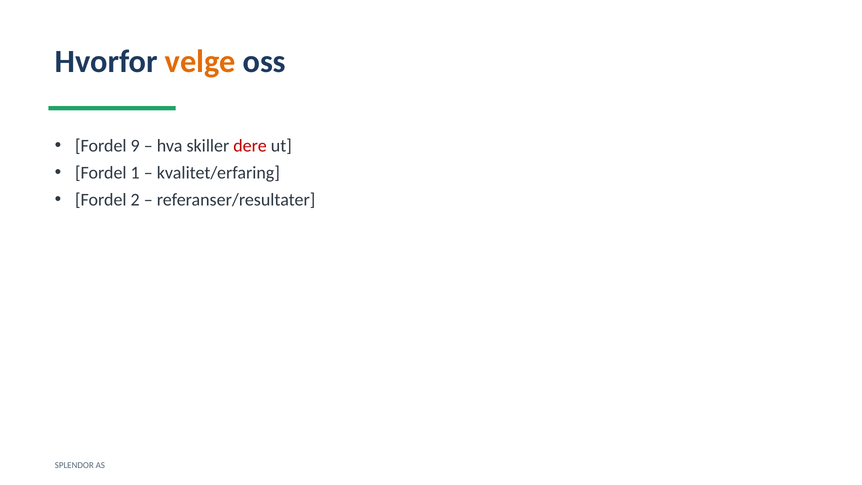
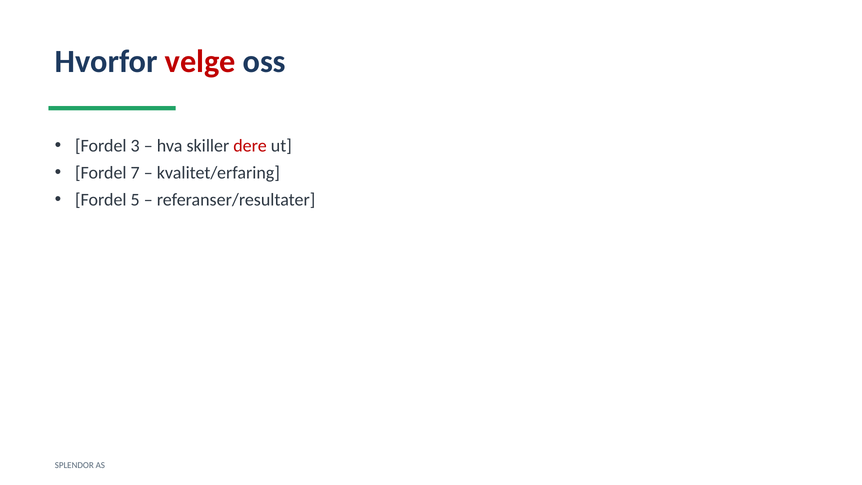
velge colour: orange -> red (200, 62)
9: 9 -> 3 (135, 146)
1: 1 -> 7 (135, 173)
2: 2 -> 5 (135, 200)
